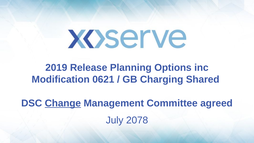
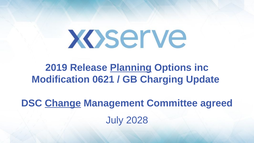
Planning underline: none -> present (131, 68)
Shared: Shared -> Update (203, 79)
2078: 2078 -> 2028 (137, 120)
